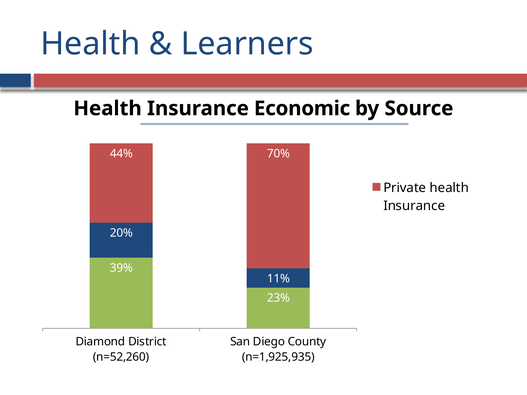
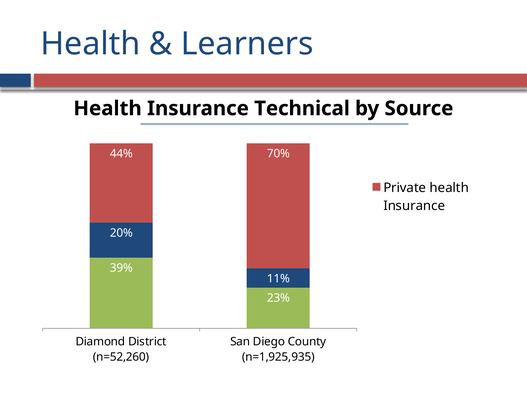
Economic: Economic -> Technical (302, 109)
